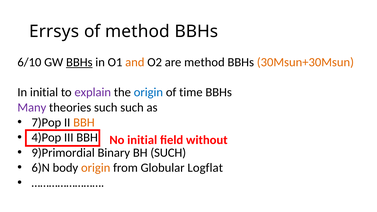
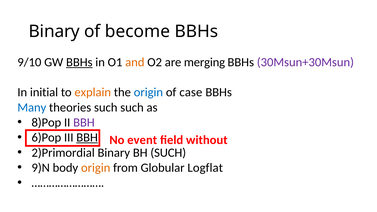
Errsys: Errsys -> Binary (54, 31)
of method: method -> become (138, 31)
6/10: 6/10 -> 9/10 (29, 62)
are method: method -> merging (204, 62)
30Msun+30Msun colour: orange -> purple (305, 62)
explain colour: purple -> orange (93, 92)
time: time -> case (191, 92)
Many colour: purple -> blue (32, 107)
7)Pop: 7)Pop -> 8)Pop (46, 123)
BBH colour: orange -> purple (84, 123)
4)Pop: 4)Pop -> 6)Pop (46, 138)
BBH underline: none -> present (87, 138)
No initial: initial -> event (142, 140)
9)Primordial: 9)Primordial -> 2)Primordial (63, 153)
6)N: 6)N -> 9)N (41, 168)
